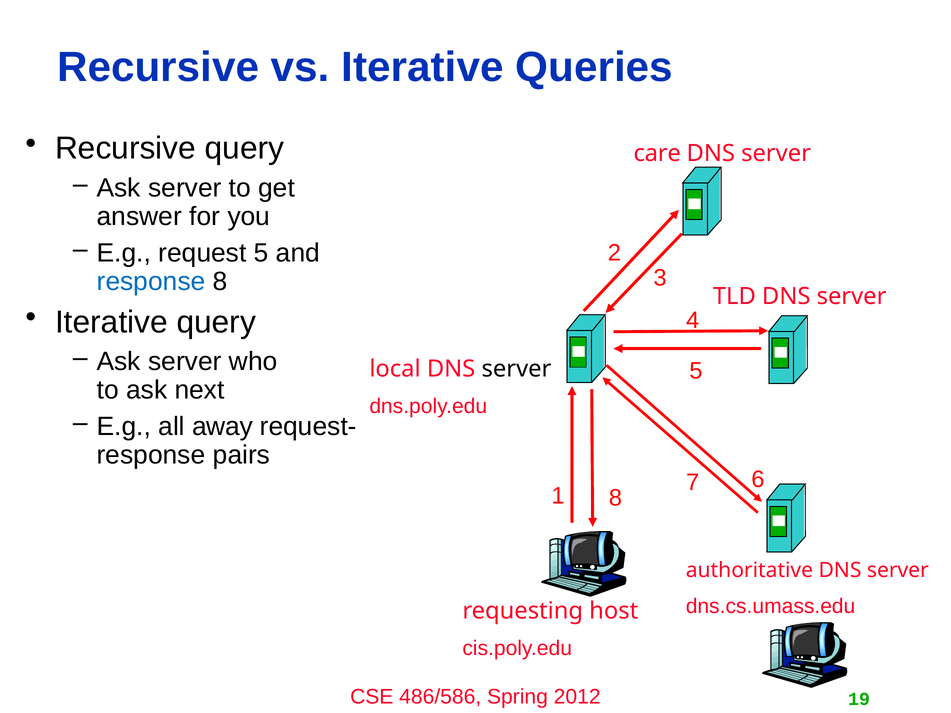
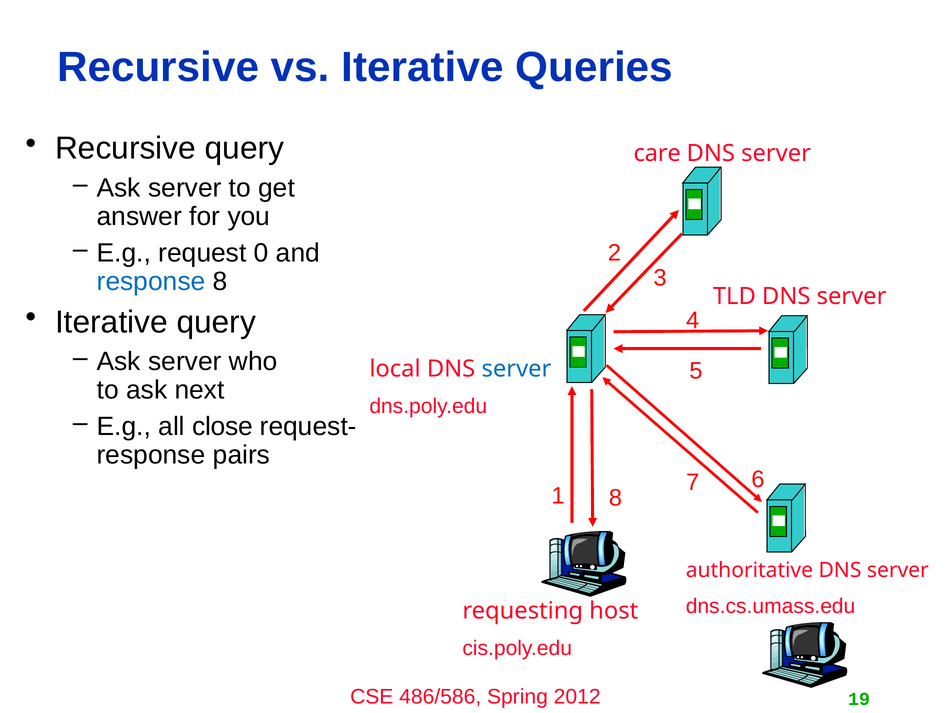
request 5: 5 -> 0 (261, 253)
server colour: black -> blue (516, 369)
away: away -> close (222, 427)
